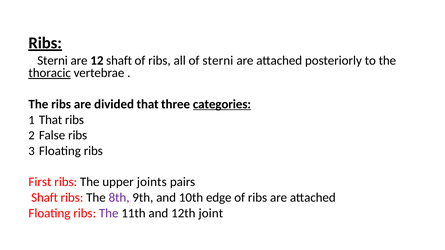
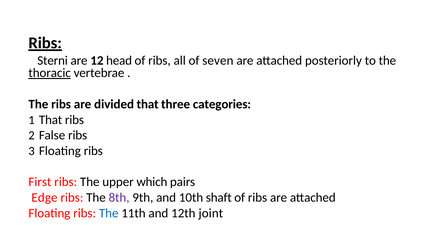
12 shaft: shaft -> head (119, 61)
of sterni: sterni -> seven (218, 61)
categories underline: present -> none (222, 104)
joints: joints -> which (152, 182)
Shaft: Shaft -> Edge (44, 198)
edge: edge -> shaft (219, 198)
The colour: purple -> blue (109, 213)
